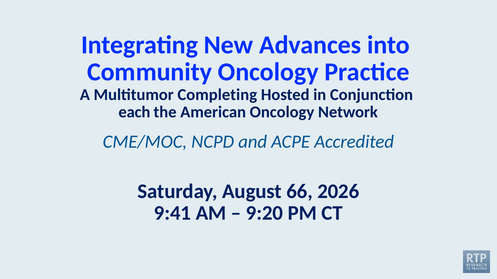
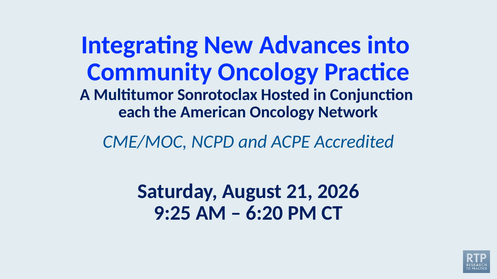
Completing: Completing -> Sonrotoclax (217, 95)
66: 66 -> 21 (300, 192)
9:41: 9:41 -> 9:25 (173, 213)
9:20: 9:20 -> 6:20 (264, 213)
